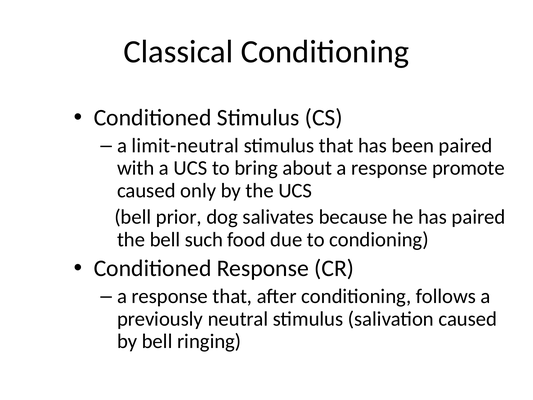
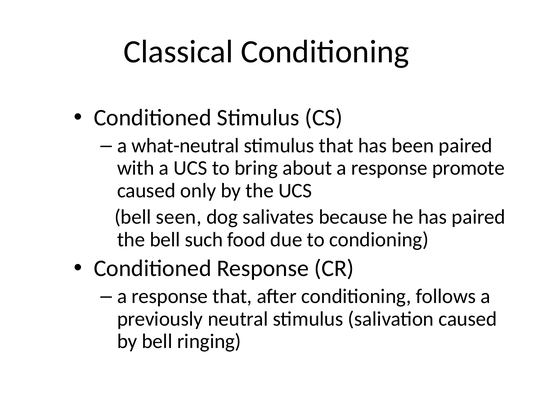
limit-neutral: limit-neutral -> what-neutral (185, 146)
prior: prior -> seen (179, 217)
